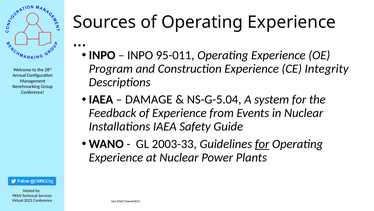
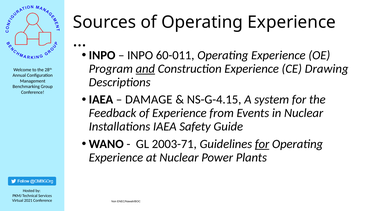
95-011: 95-011 -> 60-011 (175, 55)
and underline: none -> present (145, 68)
Integrity: Integrity -> Drawing (327, 68)
NS-G-5.04: NS-G-5.04 -> NS-G-4.15 (214, 99)
2003-33: 2003-33 -> 2003-71 (174, 144)
